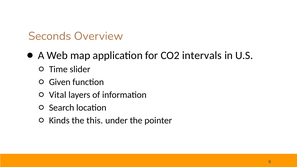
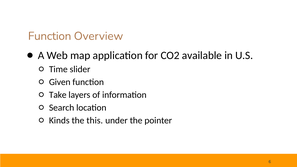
Seconds: Seconds -> Function (50, 36)
intervals: intervals -> available (202, 56)
Vital: Vital -> Take (58, 95)
